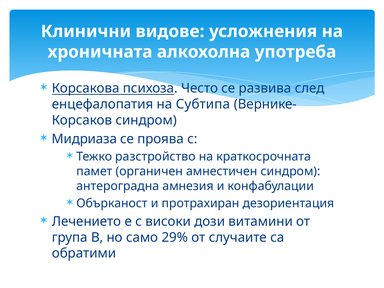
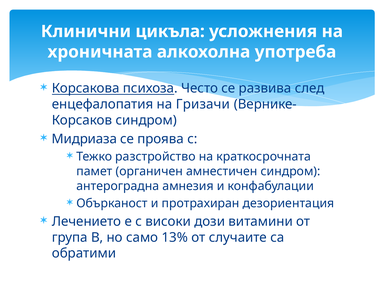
видове: видове -> цикъла (170, 31)
Субтипа: Субтипа -> Гризачи (203, 104)
29%: 29% -> 13% (175, 237)
